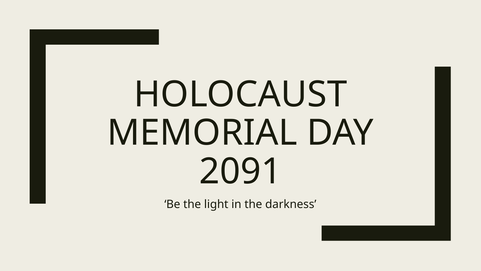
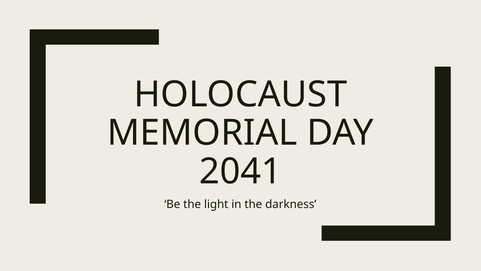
2091: 2091 -> 2041 (241, 171)
